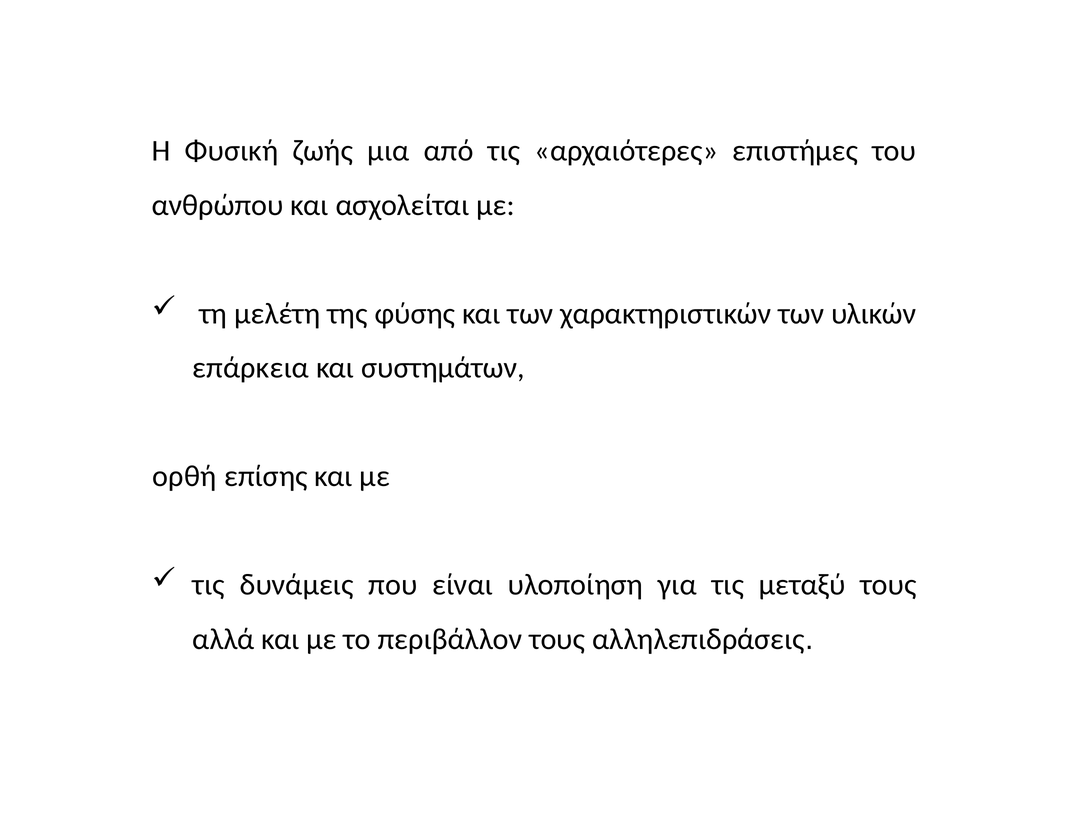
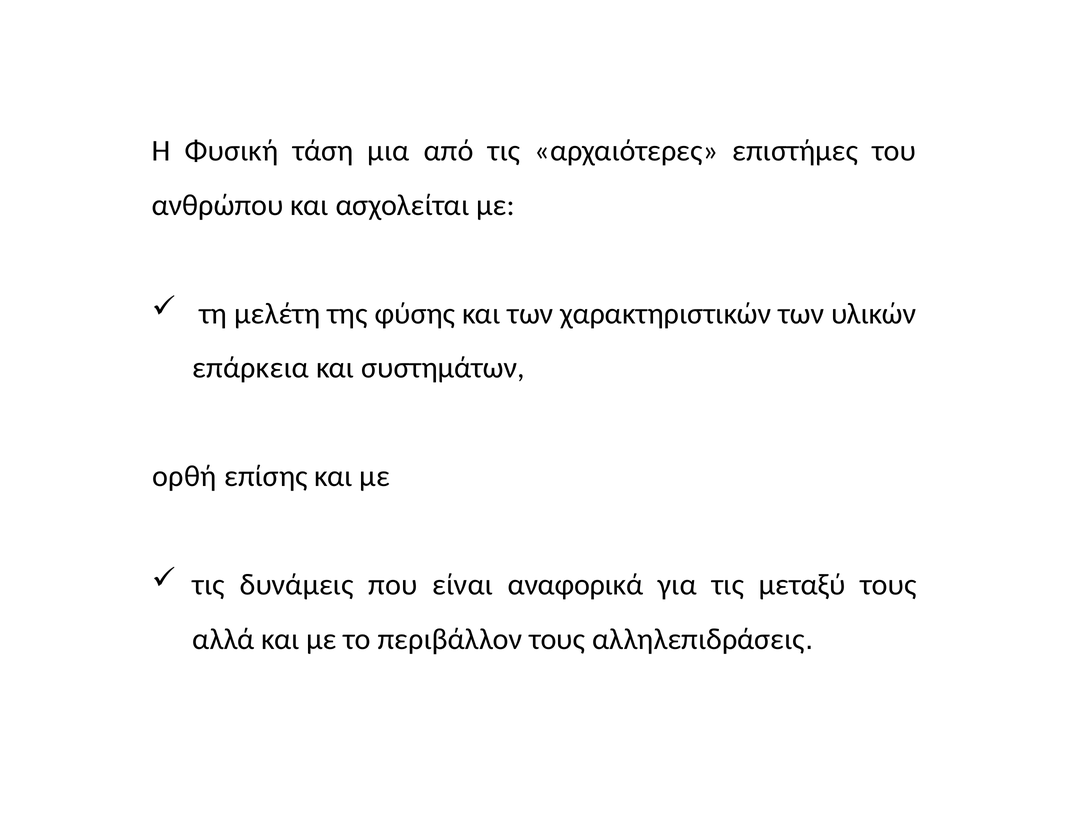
ζωής: ζωής -> τάση (323, 151)
υλοποίηση: υλοποίηση -> αναφορικά (575, 585)
